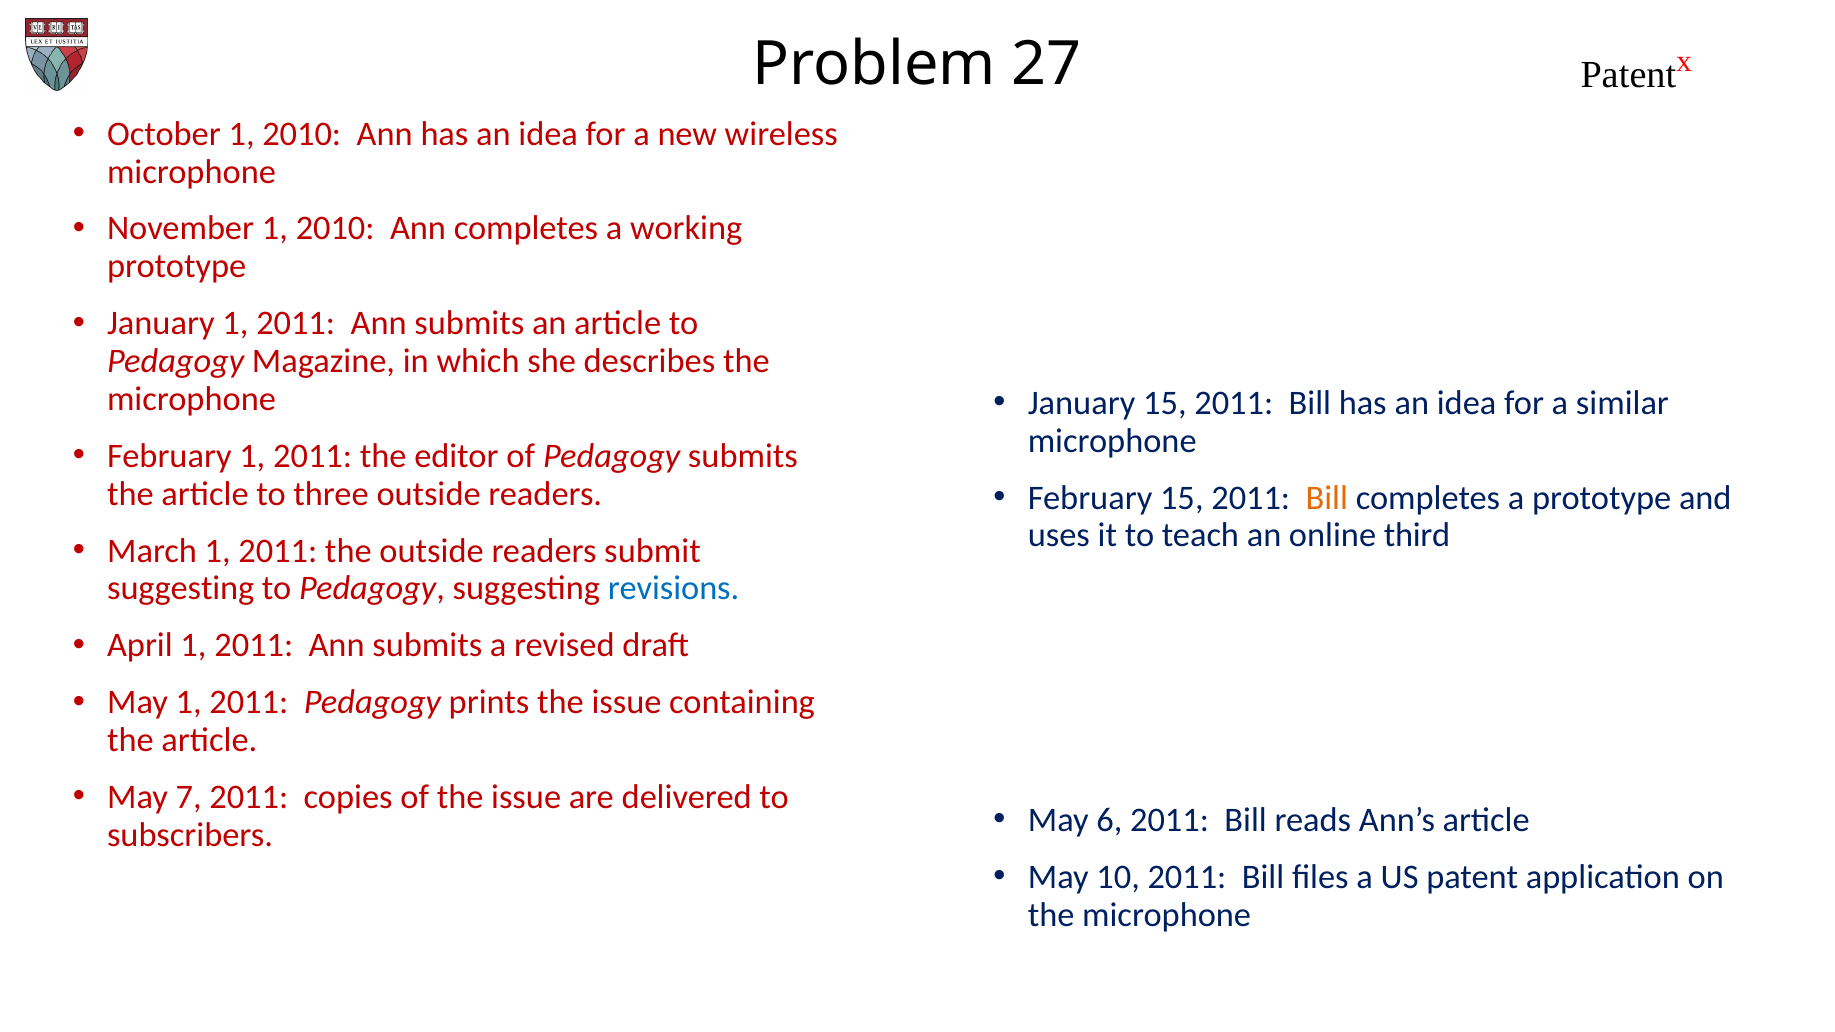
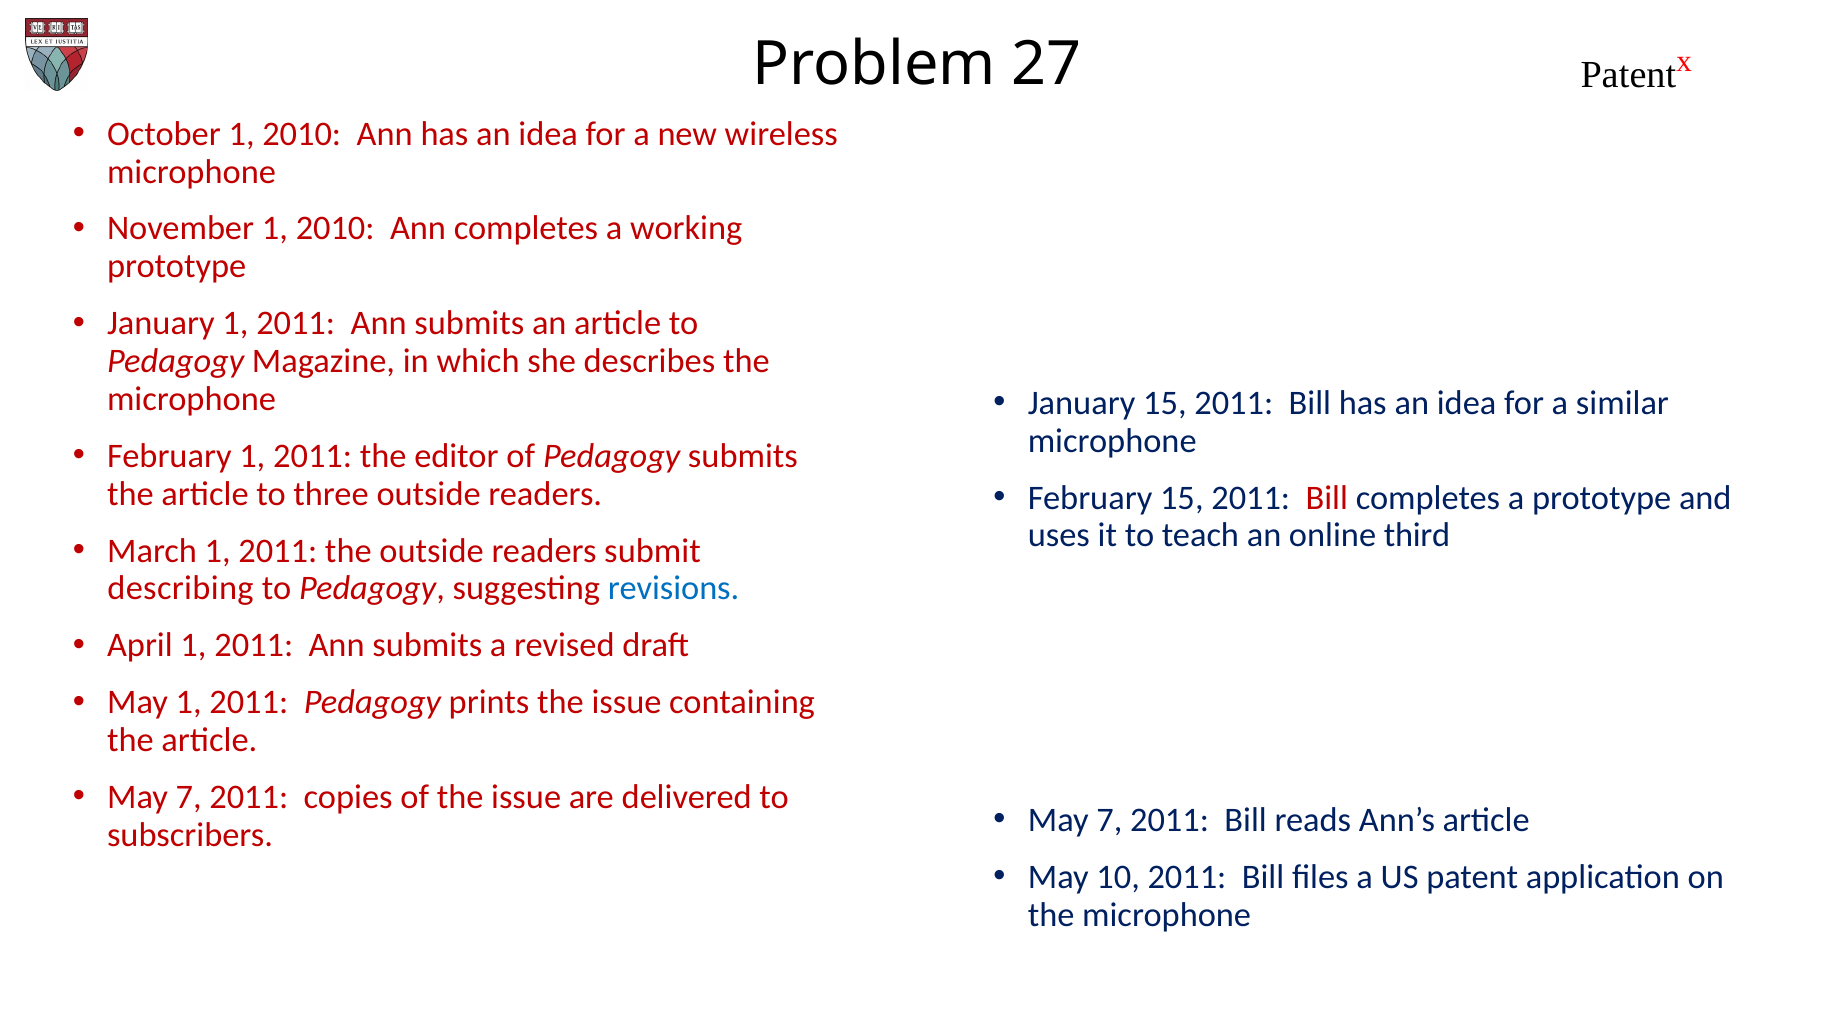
Bill colour: orange -> red (1327, 498)
suggesting: suggesting -> describing (181, 589)
6: 6 -> 7 (1109, 820)
